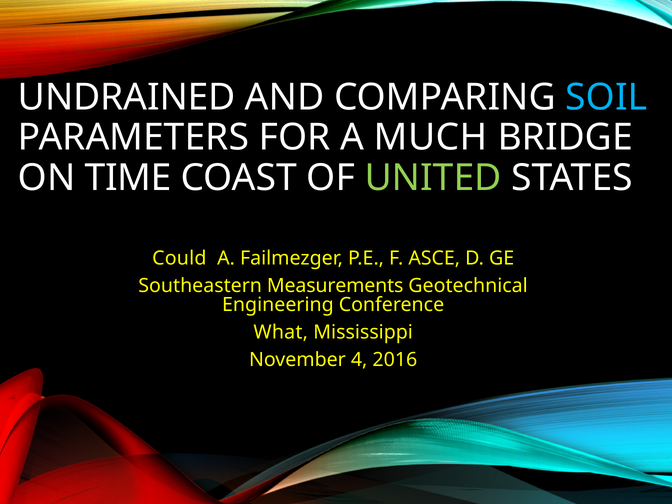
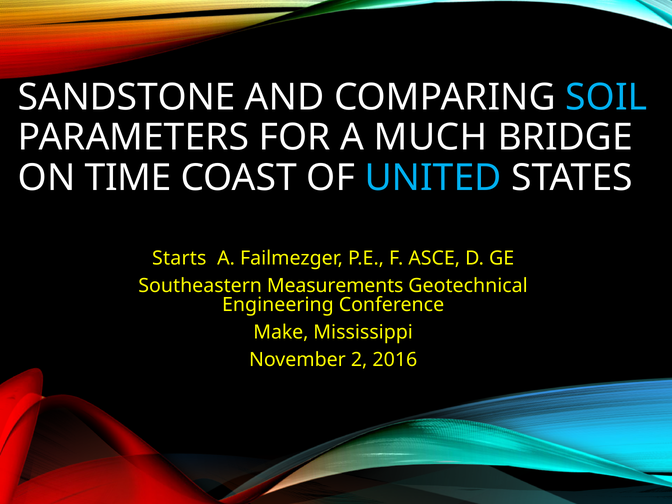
UNDRAINED: UNDRAINED -> SANDSTONE (127, 97)
UNITED colour: light green -> light blue (433, 178)
Could: Could -> Starts (179, 259)
What: What -> Make (281, 332)
4: 4 -> 2 (359, 360)
